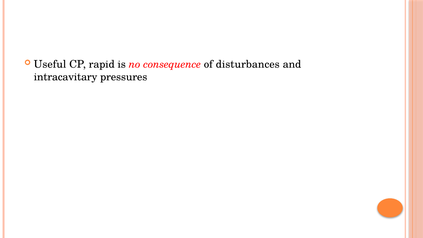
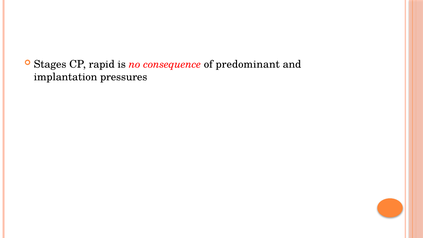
Useful: Useful -> Stages (50, 64)
disturbances: disturbances -> predominant (248, 64)
intracavitary: intracavitary -> implantation (66, 77)
